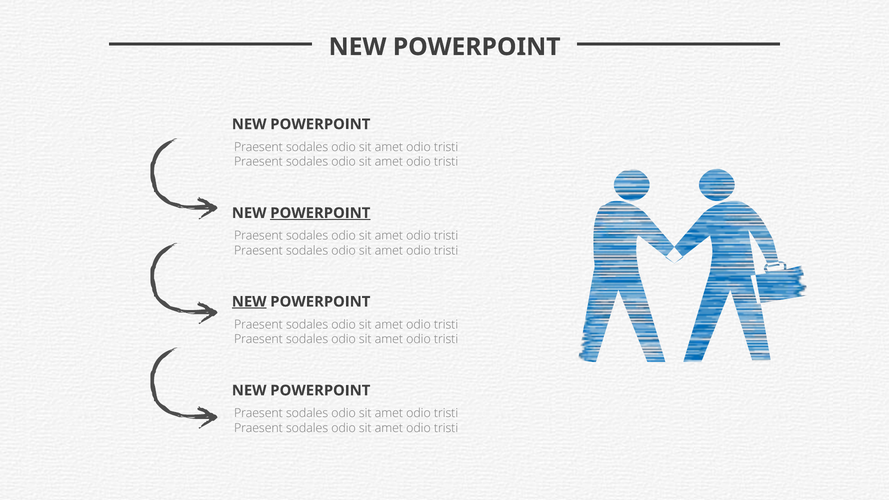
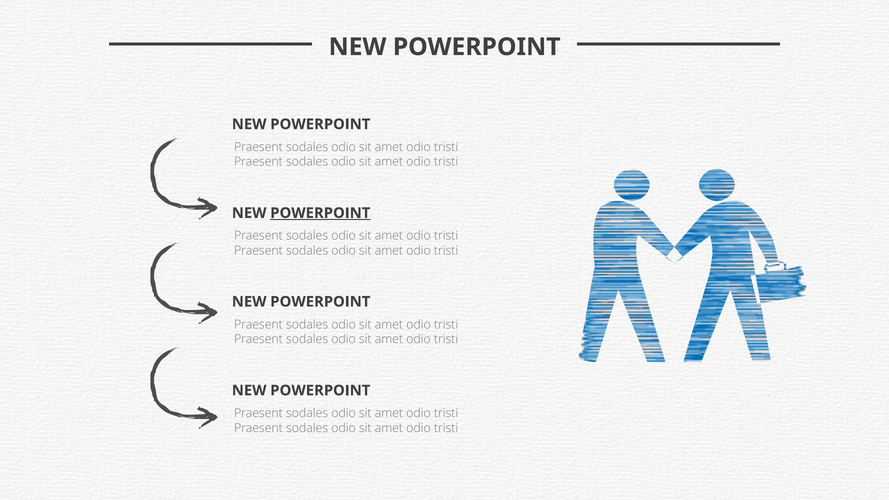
NEW underline: present -> none (249, 302)
